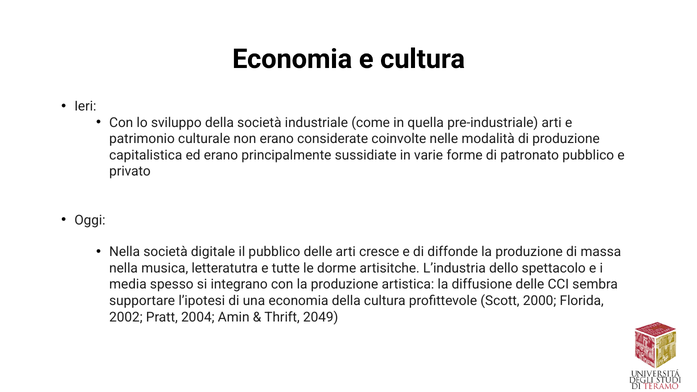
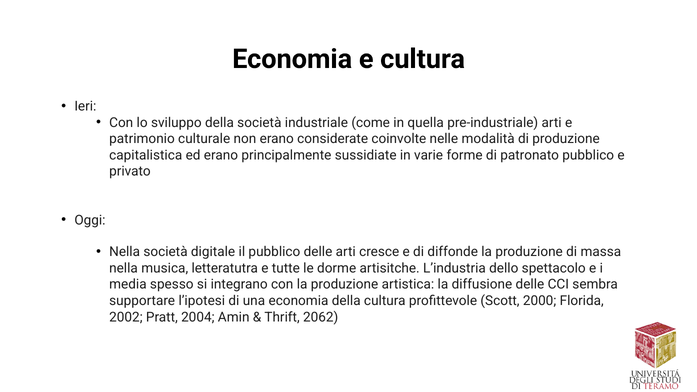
2049: 2049 -> 2062 (321, 317)
